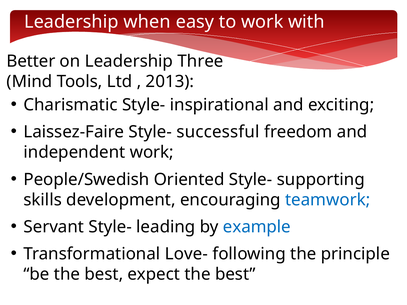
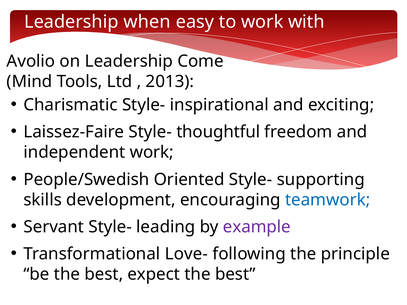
Better: Better -> Avolio (31, 61)
Three: Three -> Come (201, 61)
successful: successful -> thoughtful (218, 132)
example colour: blue -> purple (257, 227)
